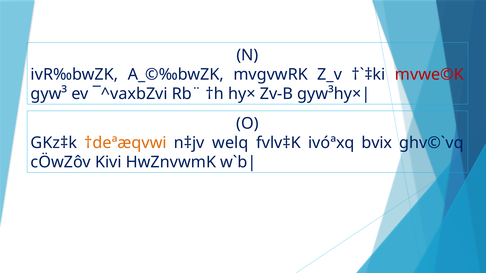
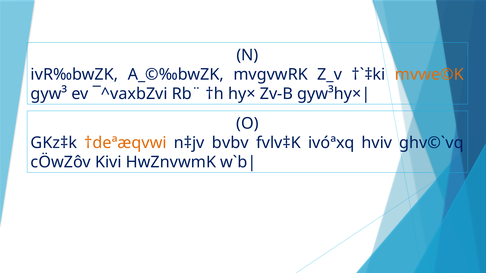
mvwe©K colour: red -> orange (429, 75)
welq: welq -> bvbv (230, 143)
bvix: bvix -> hviv (377, 143)
